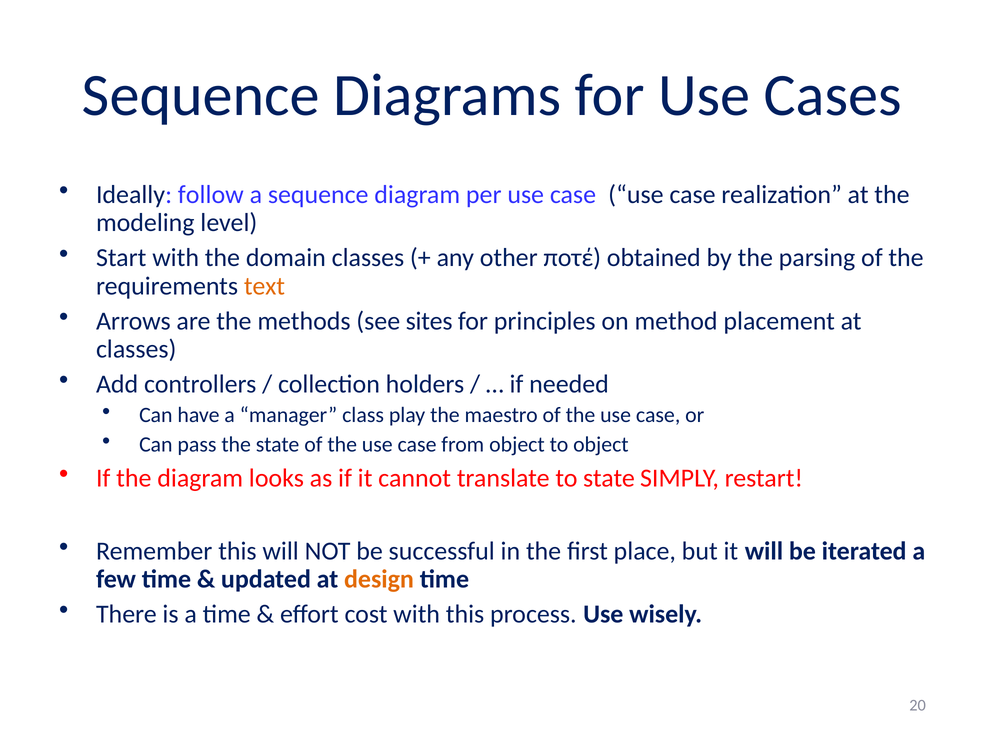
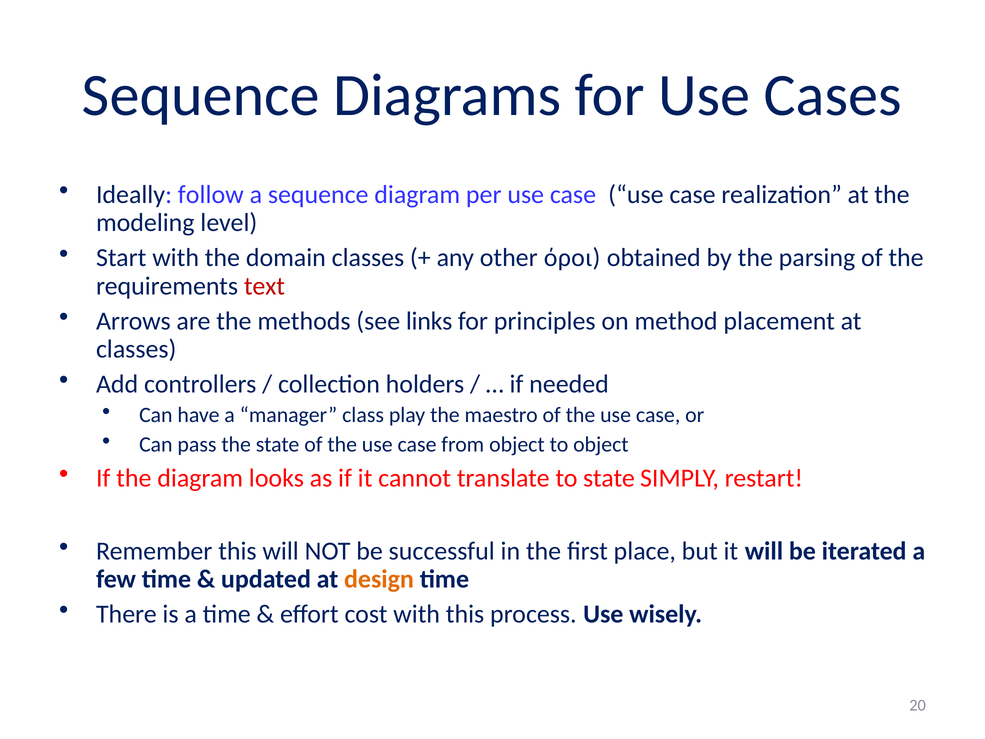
ποτέ: ποτέ -> όροι (572, 258)
text colour: orange -> red (264, 286)
sites: sites -> links (429, 321)
